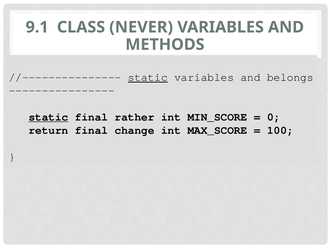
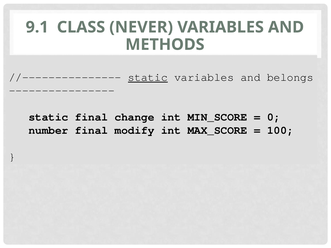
static underline: present -> none (48, 117)
rather: rather -> change (135, 117)
return: return -> number (48, 130)
change: change -> modify (135, 130)
